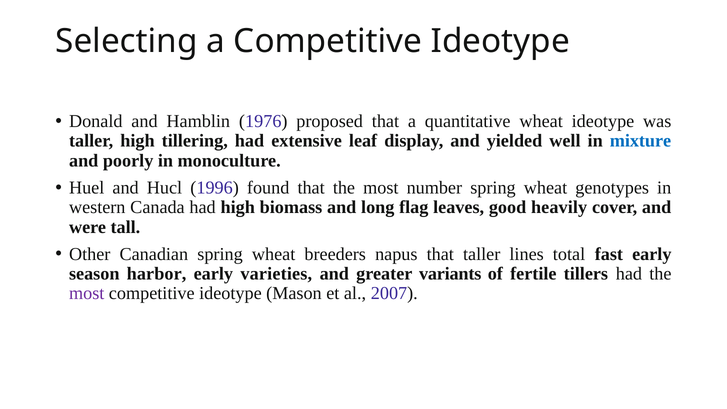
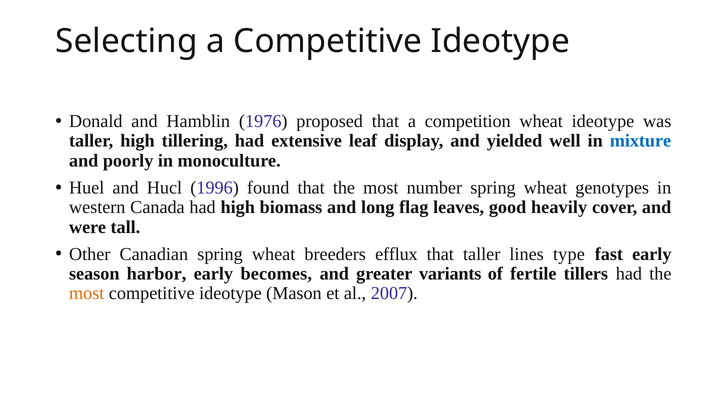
quantitative: quantitative -> competition (468, 121)
napus: napus -> efflux (396, 254)
total: total -> type (569, 254)
varieties: varieties -> becomes (276, 274)
most colour: purple -> orange (87, 293)
